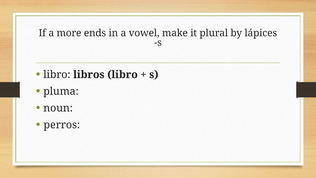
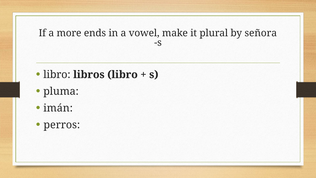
lápices: lápices -> señora (261, 33)
noun: noun -> imán (58, 108)
